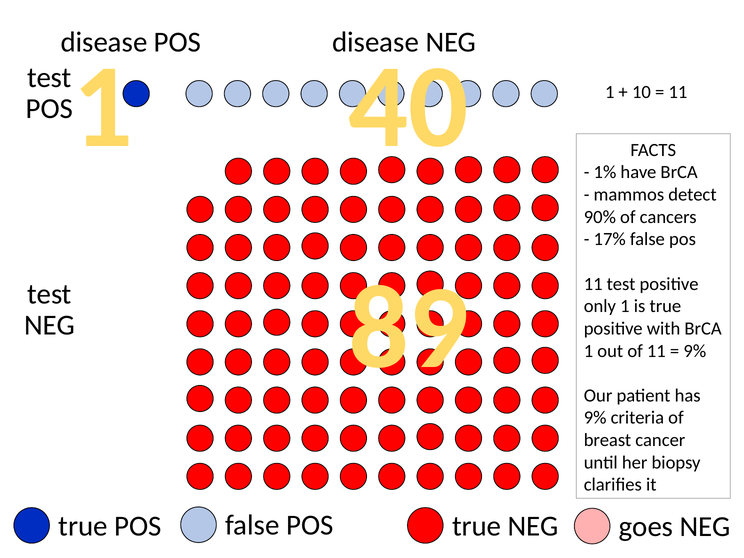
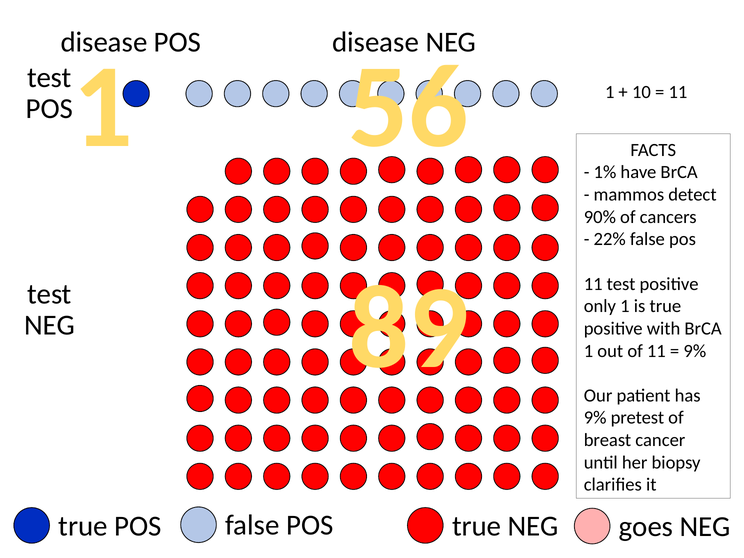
40: 40 -> 56 (408, 107)
17%: 17% -> 22% (610, 239)
criteria: criteria -> pretest (637, 418)
